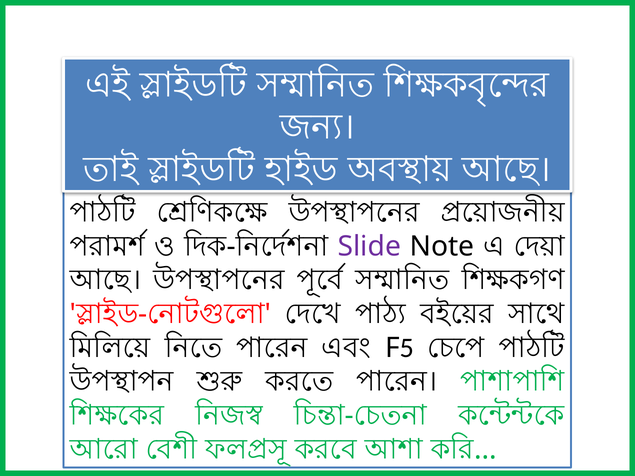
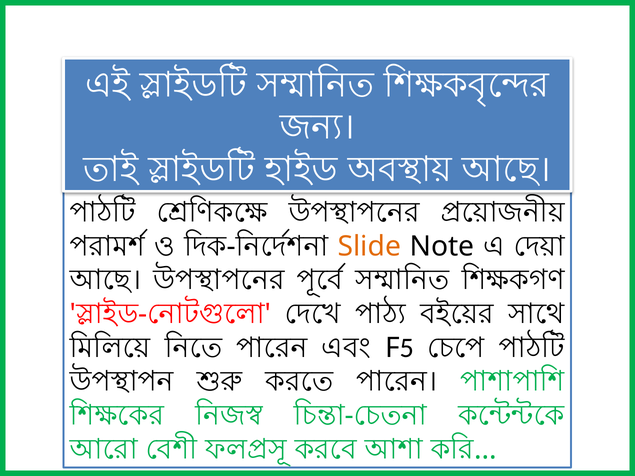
Slide colour: purple -> orange (369, 246)
